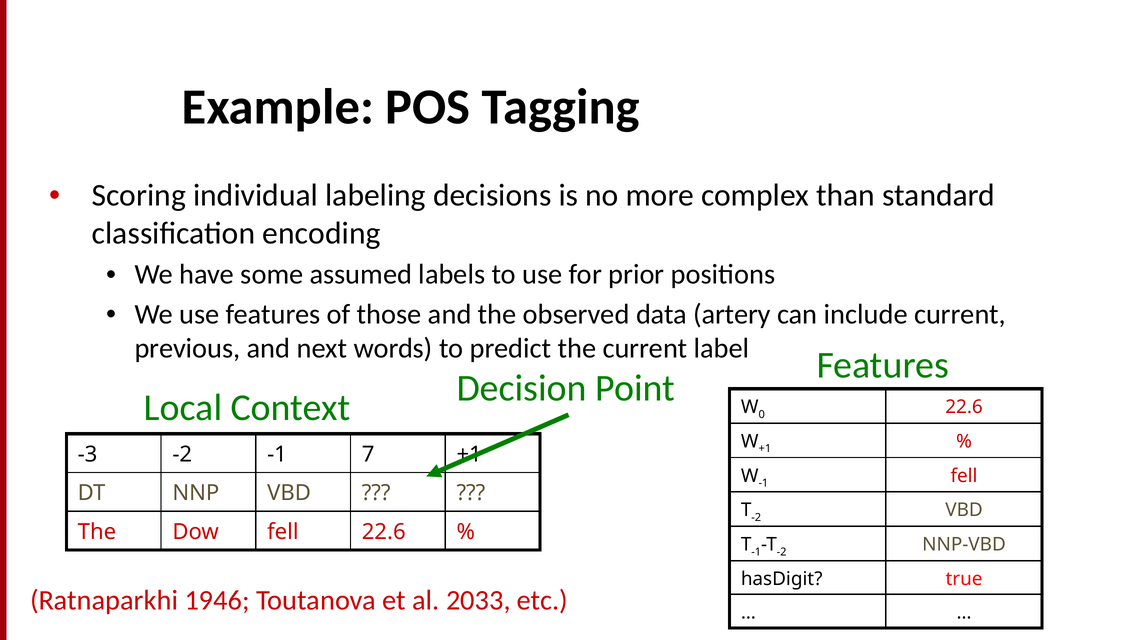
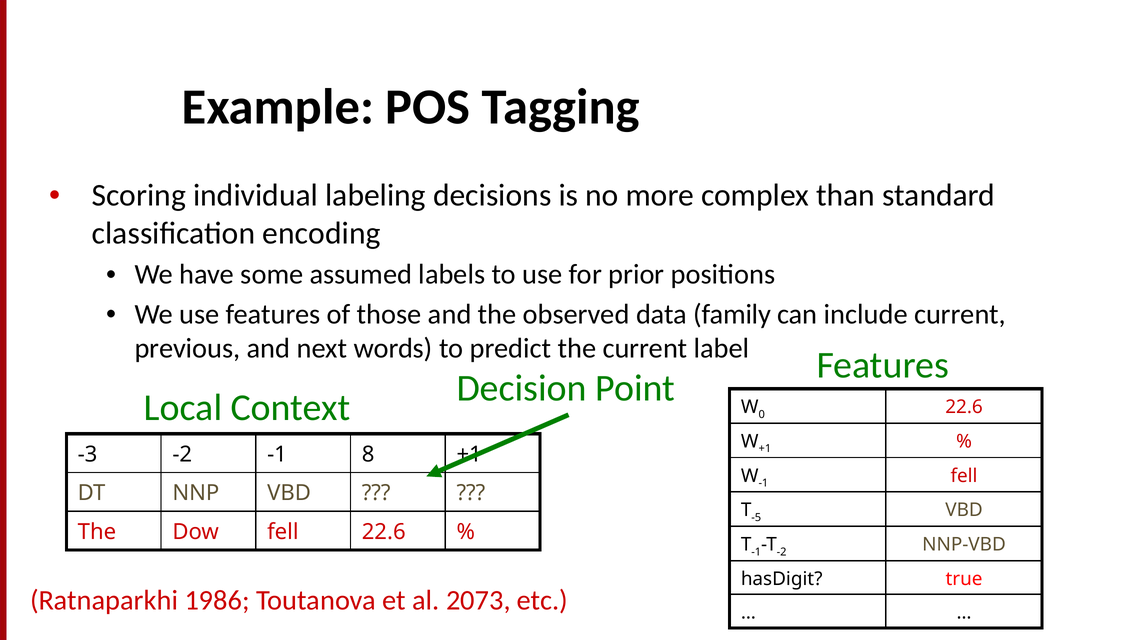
artery: artery -> family (732, 314)
7: 7 -> 8 (368, 454)
-2: -2 -> -5 (756, 517)
1946: 1946 -> 1986 (217, 600)
2033: 2033 -> 2073 (478, 600)
